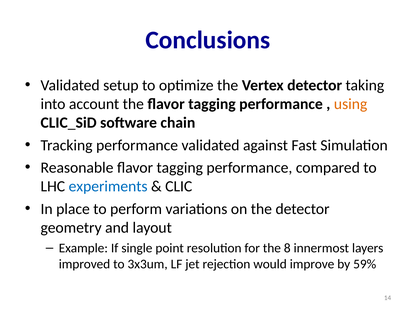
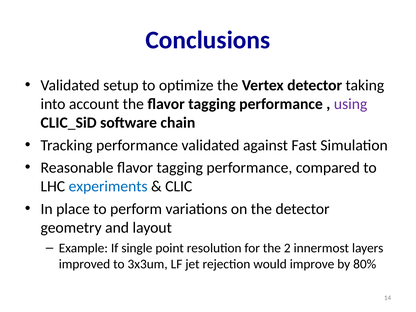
using colour: orange -> purple (351, 104)
8: 8 -> 2 (287, 248)
59%: 59% -> 80% (365, 264)
